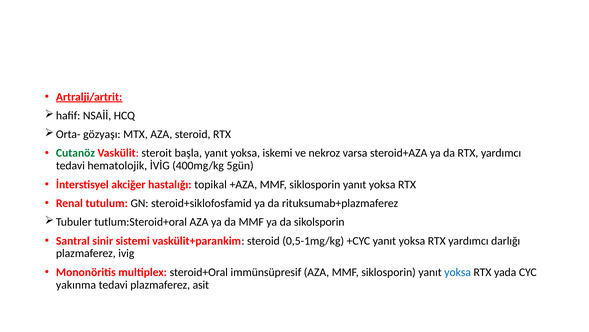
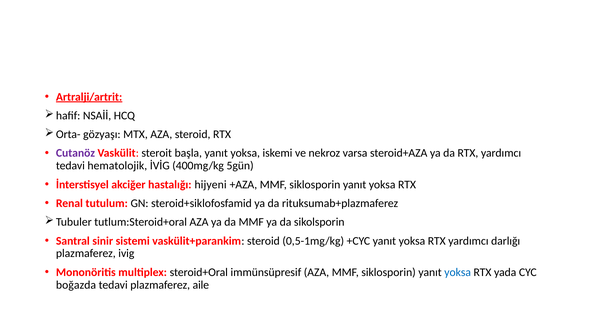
Cutanöz colour: green -> purple (75, 153)
topikal: topikal -> hijyeni (211, 184)
yakınma: yakınma -> boğazda (76, 284)
asit: asit -> aile (201, 284)
